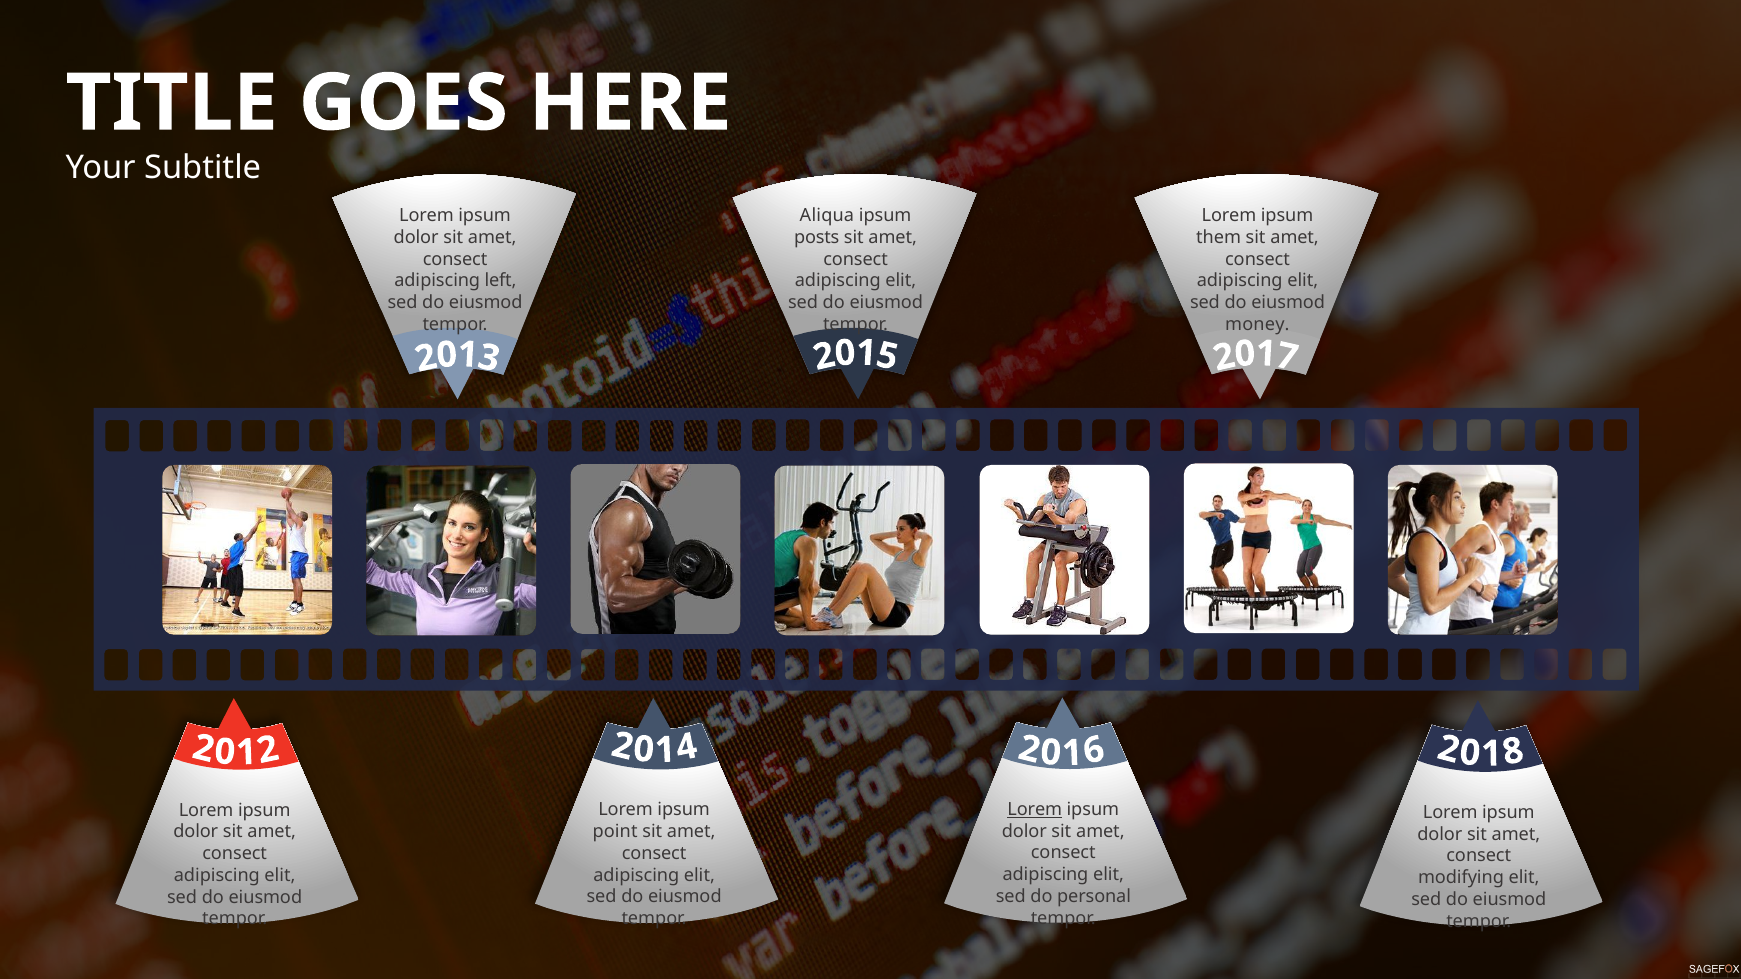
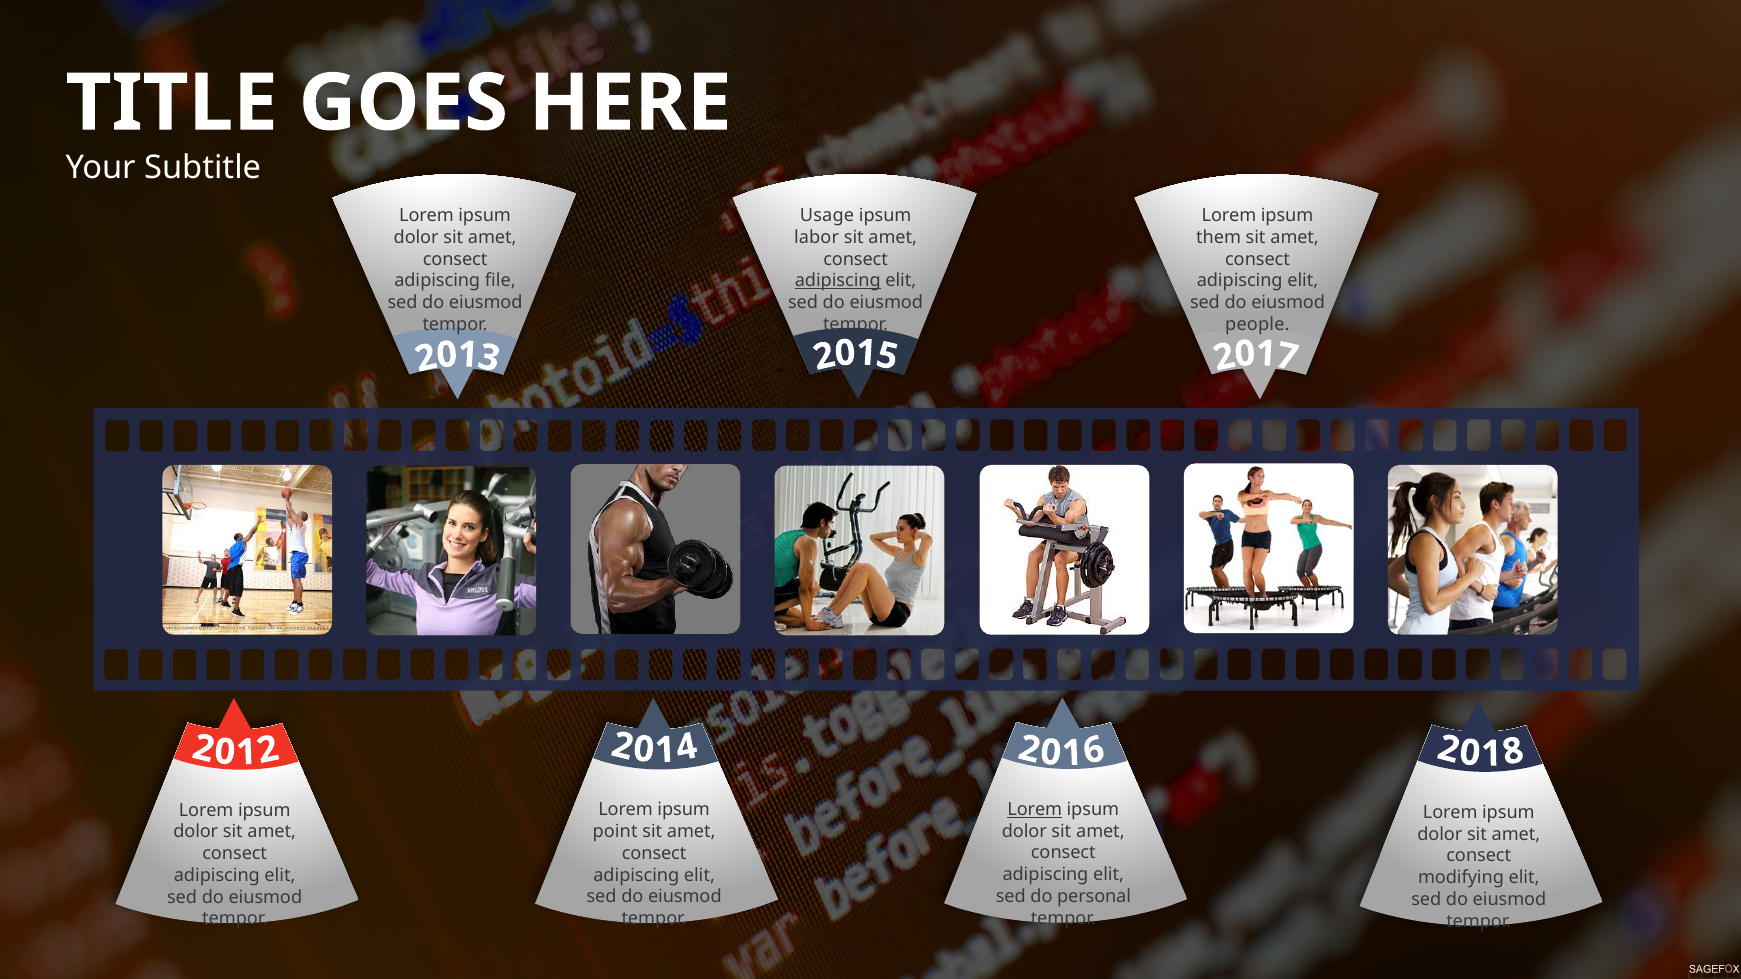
Aliqua: Aliqua -> Usage (827, 216)
posts: posts -> labor (817, 237)
left: left -> file (500, 281)
adipiscing underline: none -> present (838, 281)
money: money -> people (1257, 325)
